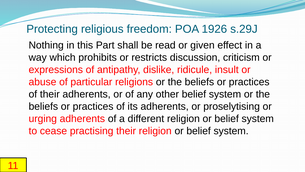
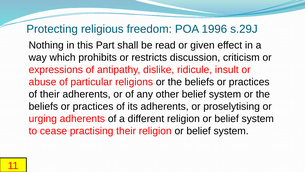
1926: 1926 -> 1996 (214, 29)
